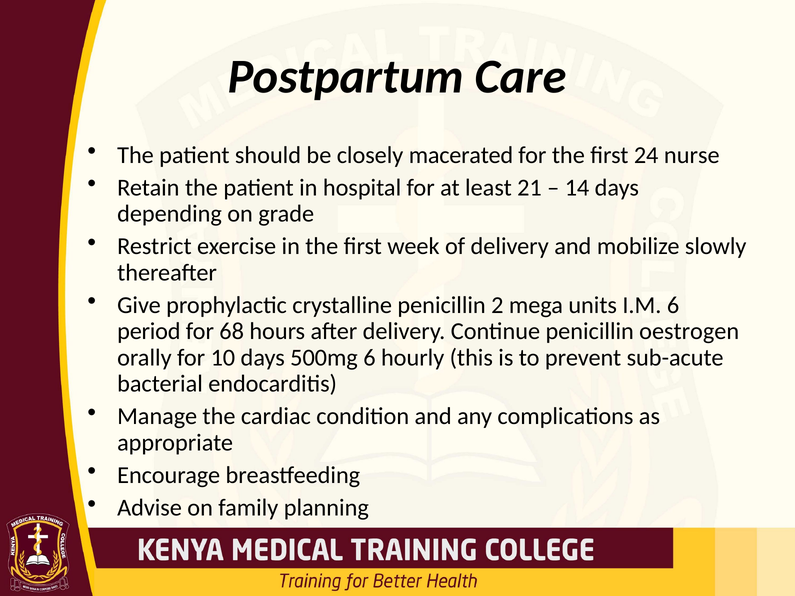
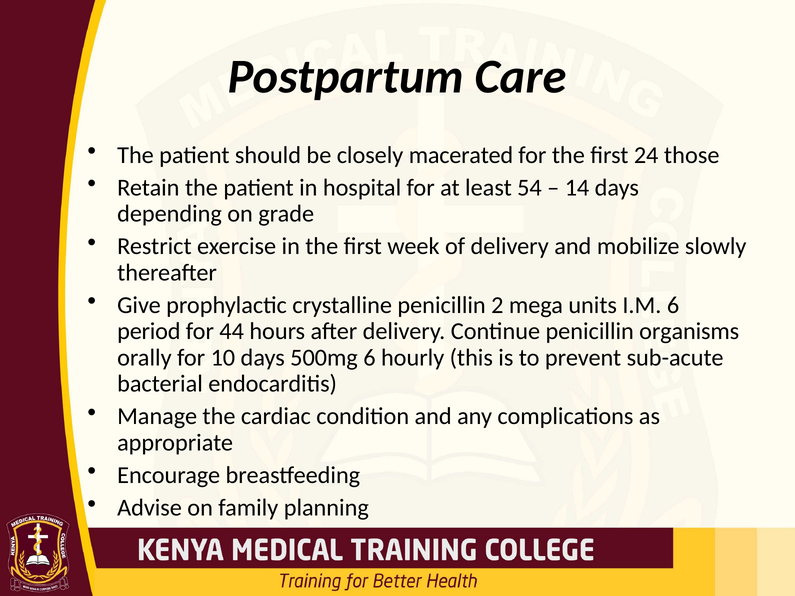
nurse: nurse -> those (692, 155)
21: 21 -> 54 (529, 188)
68: 68 -> 44 (232, 332)
oestrogen: oestrogen -> organisms (689, 332)
